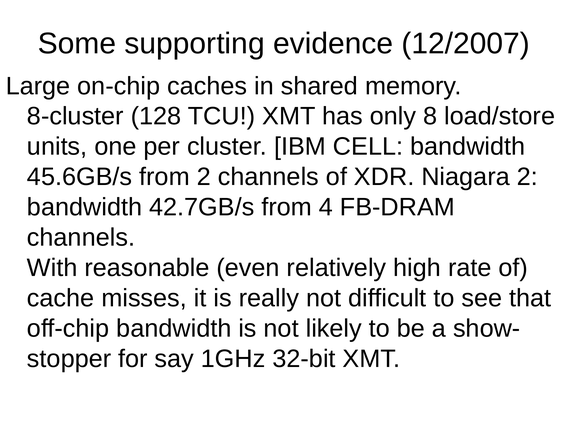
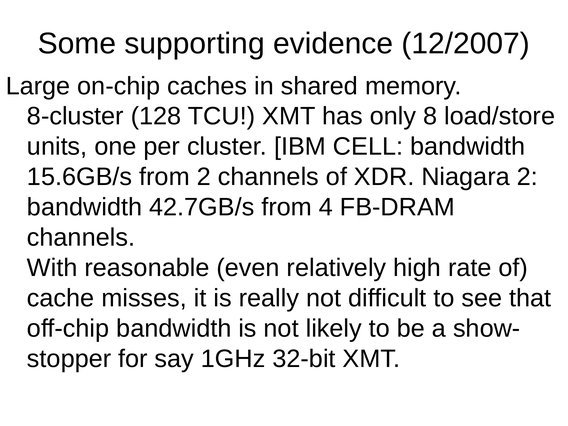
45.6GB/s: 45.6GB/s -> 15.6GB/s (80, 177)
